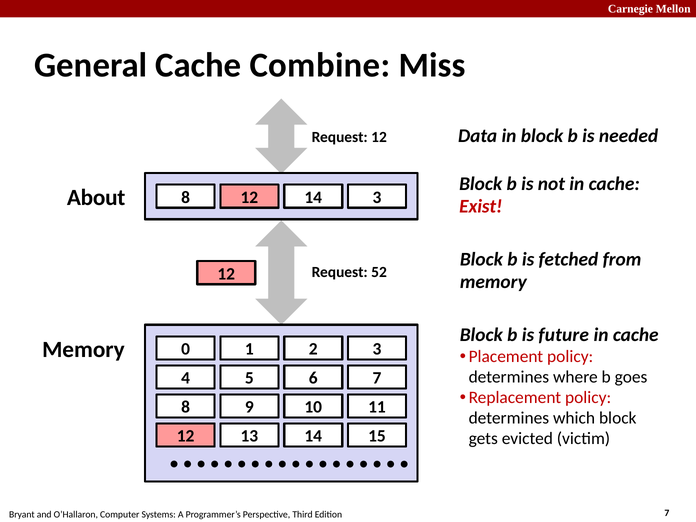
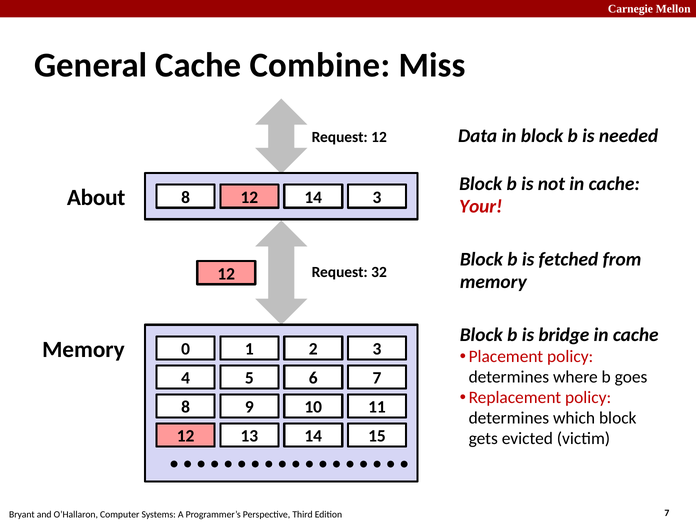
Exist: Exist -> Your (481, 207)
52: 52 -> 32 (379, 272)
future: future -> bridge (564, 335)
